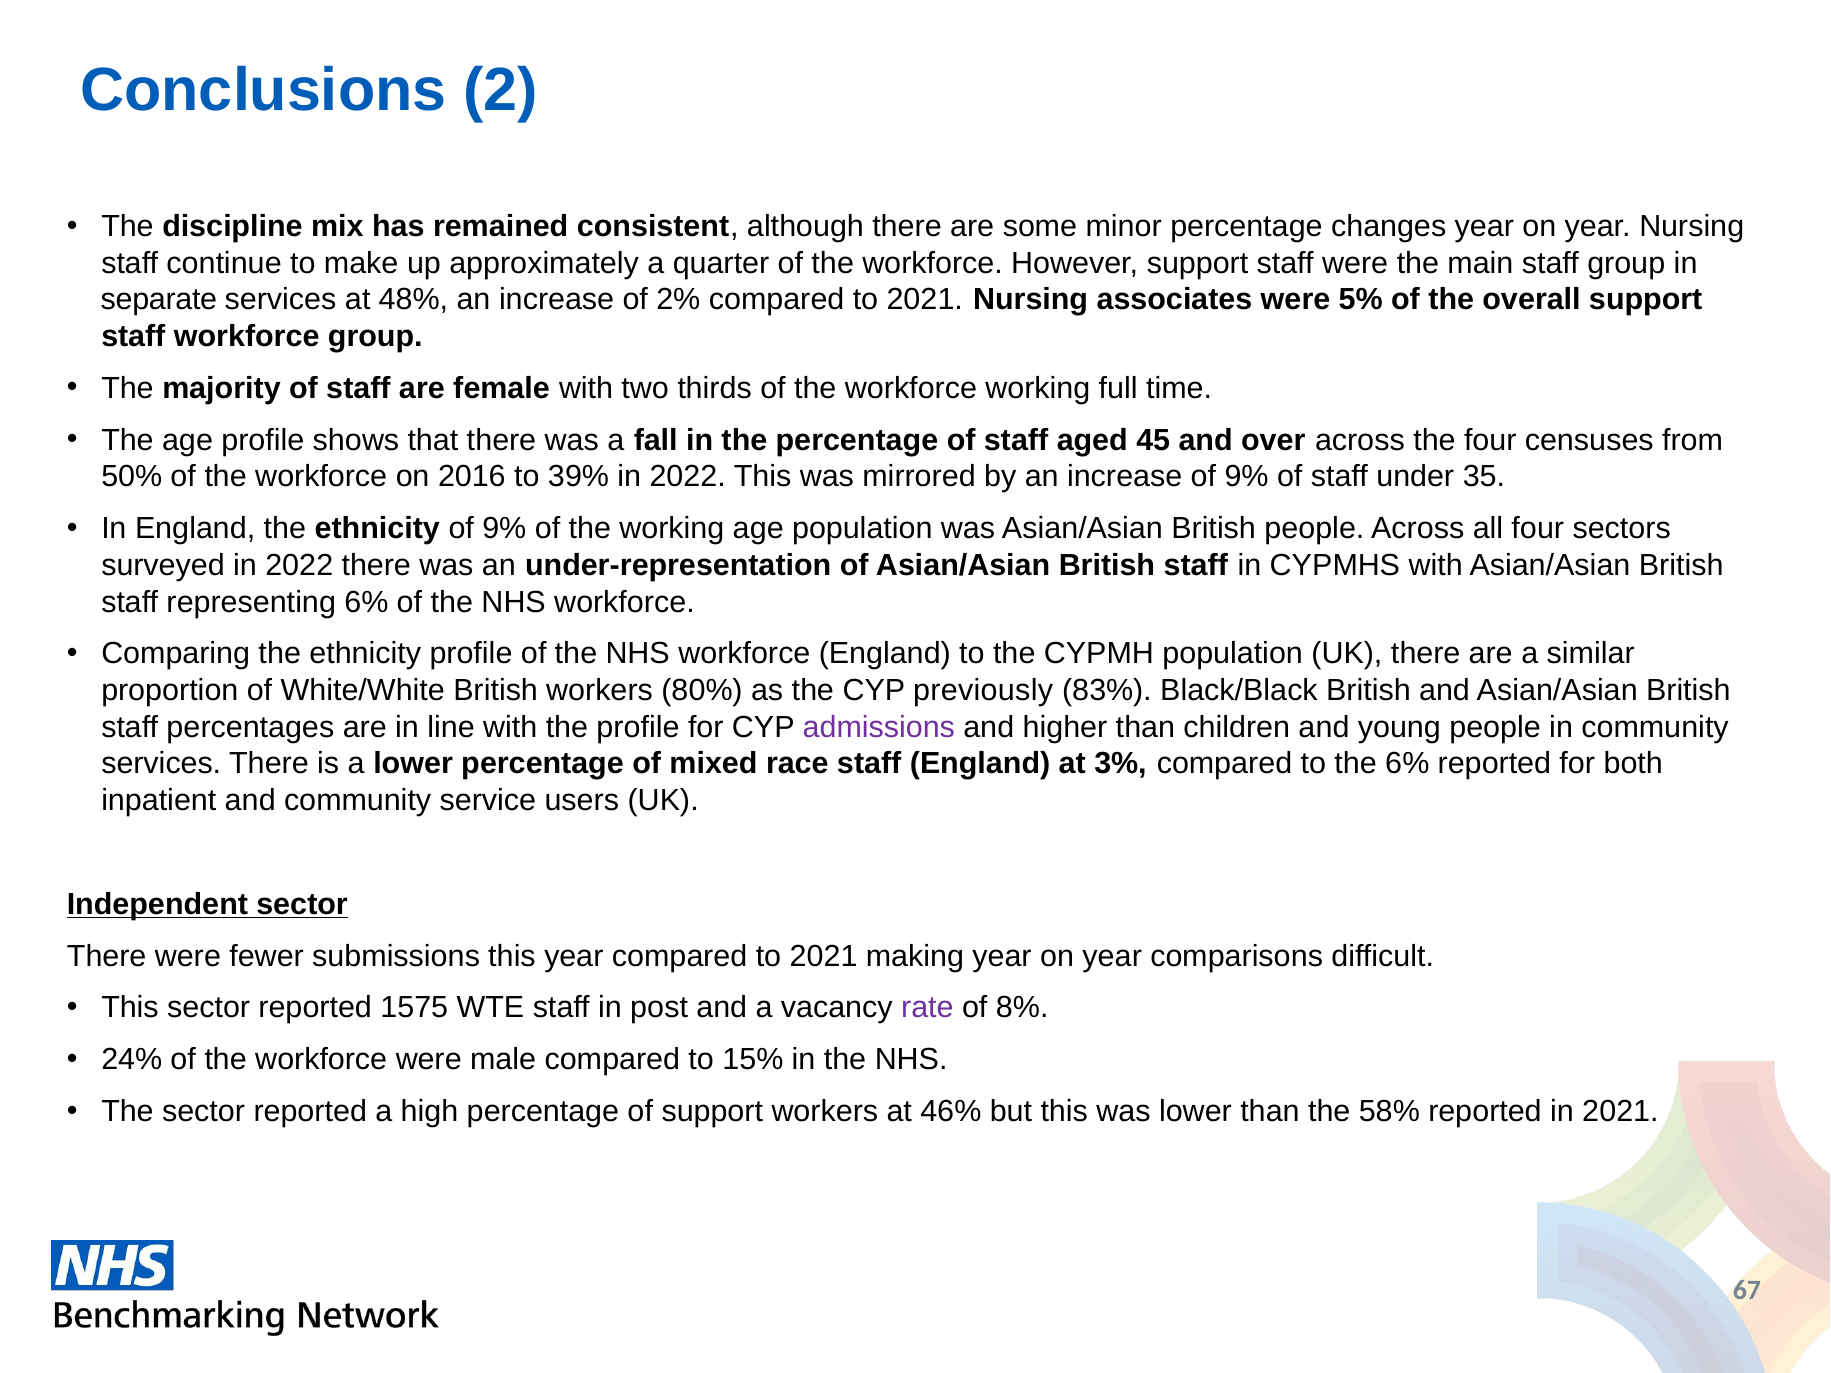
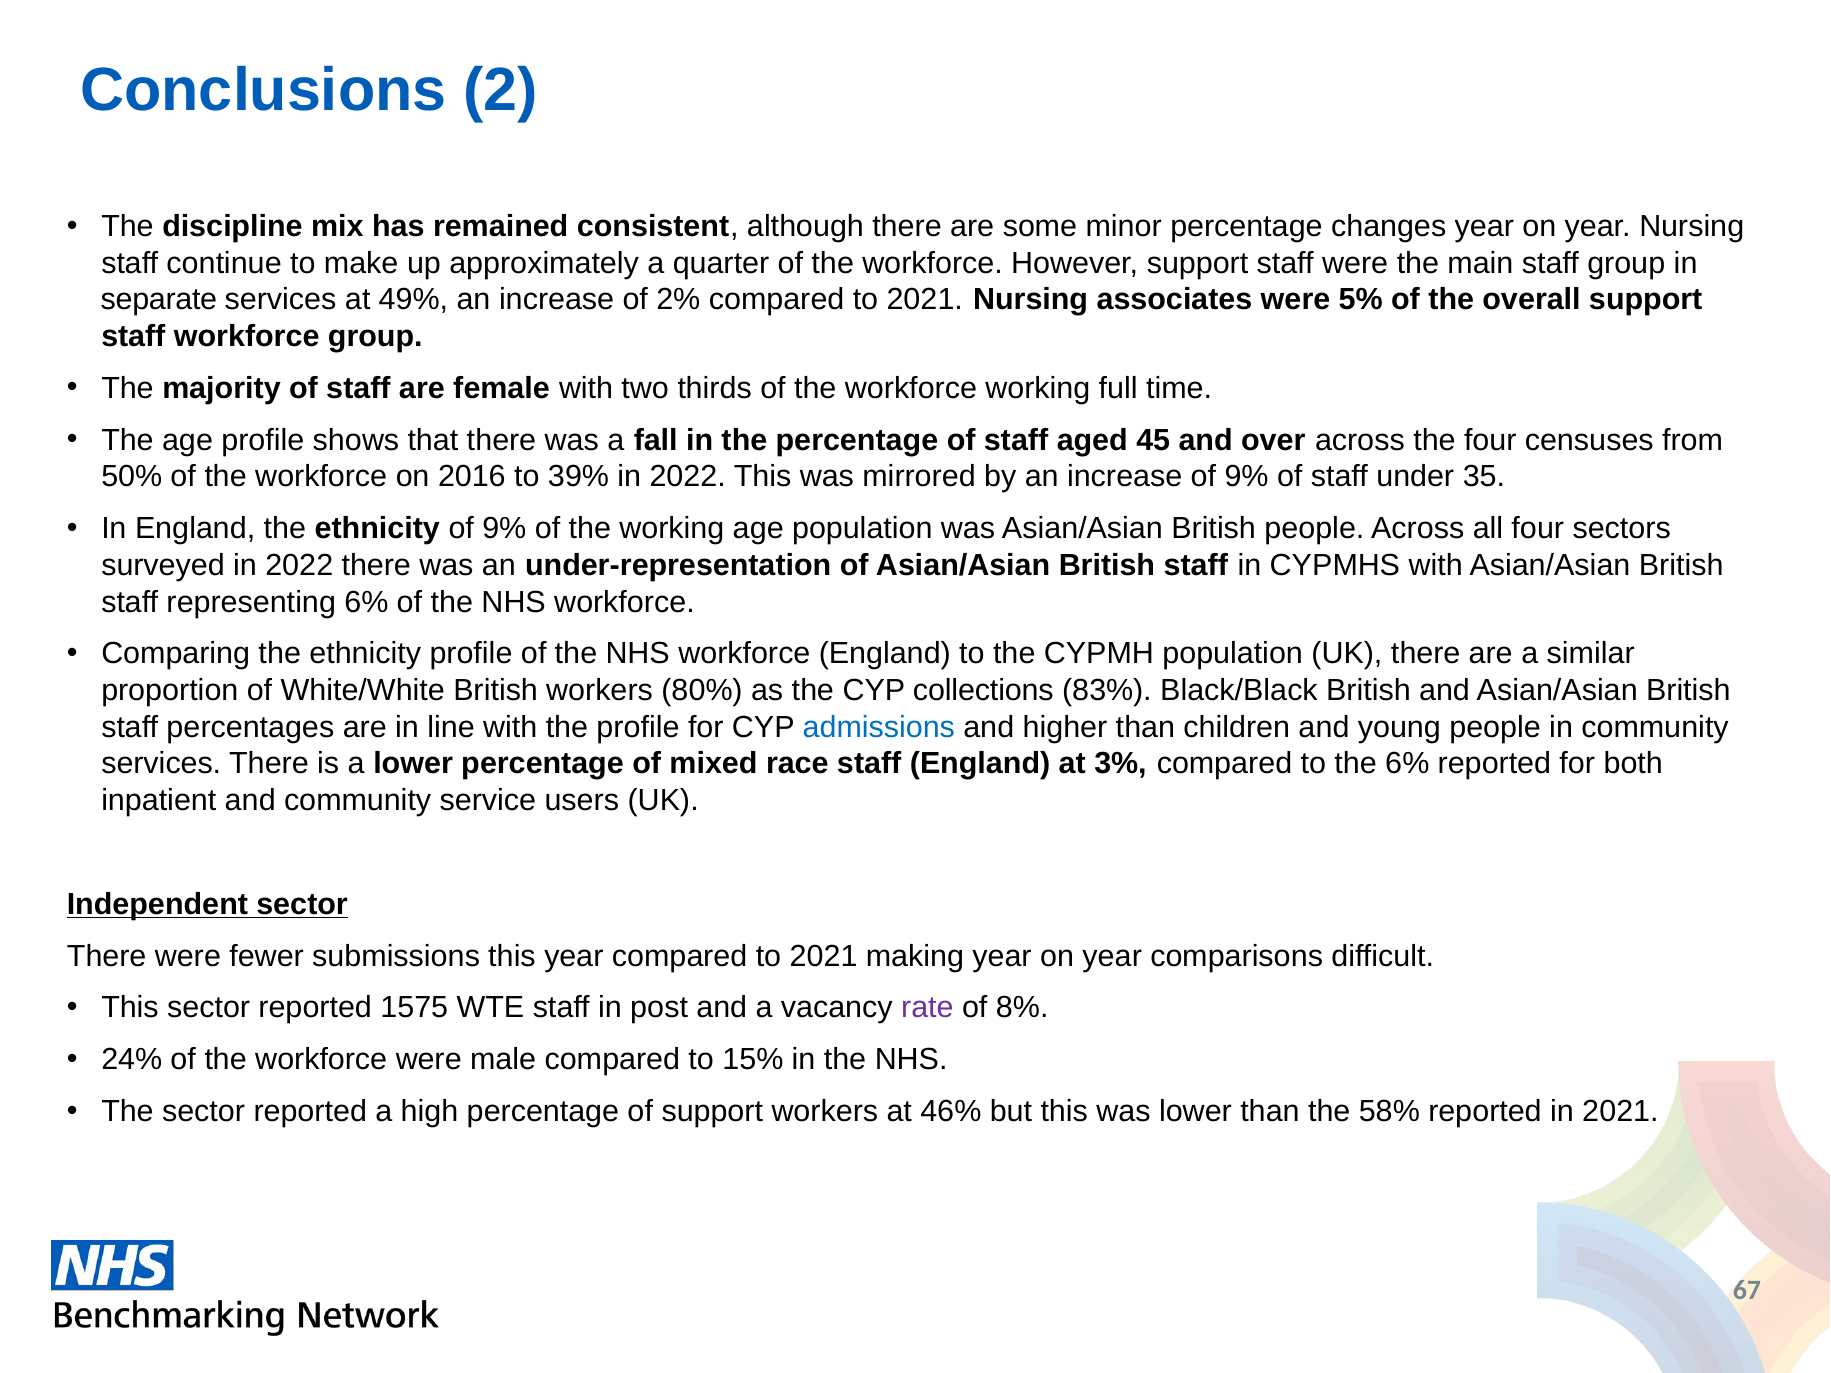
48%: 48% -> 49% (413, 300)
previously: previously -> collections (983, 691)
admissions colour: purple -> blue (879, 727)
